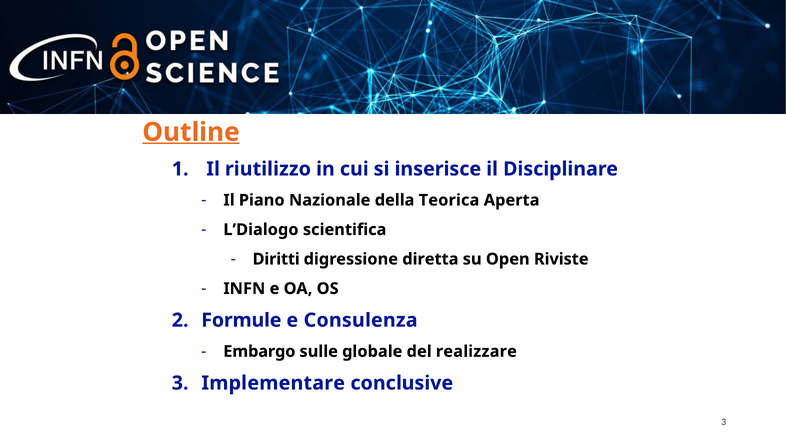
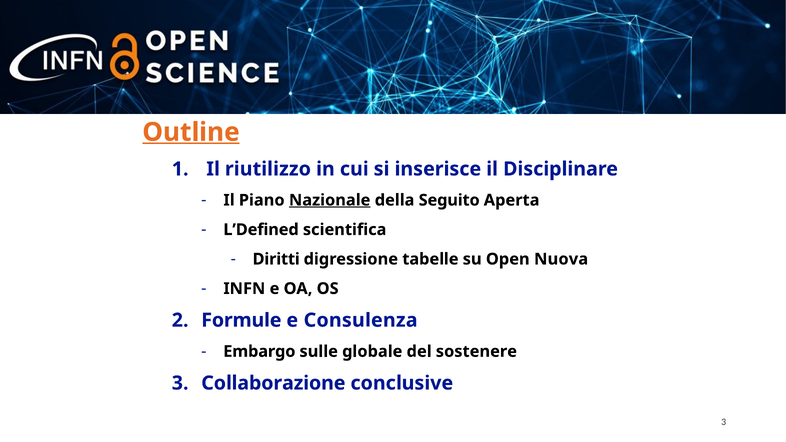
Nazionale underline: none -> present (330, 200)
Teorica: Teorica -> Seguito (449, 200)
L’Dialogo: L’Dialogo -> L’Defined (261, 230)
diretta: diretta -> tabelle (430, 259)
Riviste: Riviste -> Nuova (561, 259)
realizzare: realizzare -> sostenere (476, 352)
Implementare: Implementare -> Collaborazione (273, 383)
